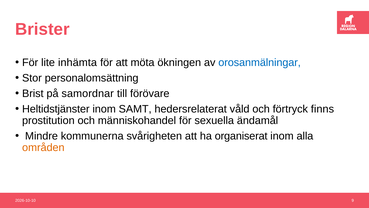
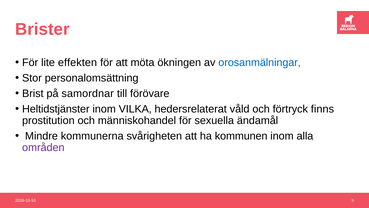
inhämta: inhämta -> effekten (77, 62)
SAMT: SAMT -> VILKA (135, 109)
organiserat: organiserat -> kommunen (241, 136)
områden colour: orange -> purple (43, 147)
